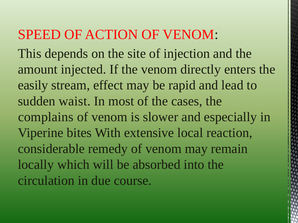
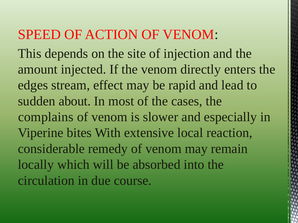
easily: easily -> edges (33, 85)
waist: waist -> about (75, 101)
